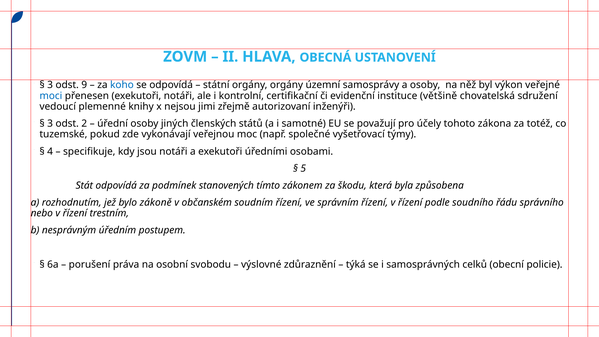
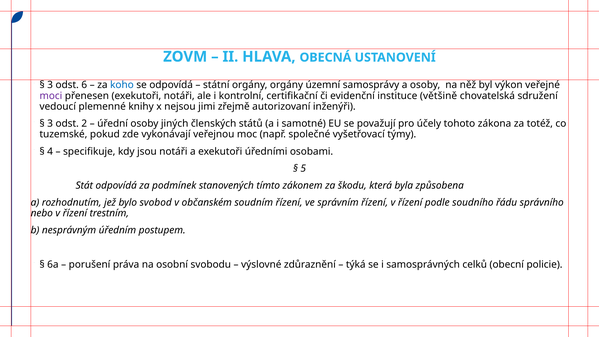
9: 9 -> 6 (84, 85)
moci colour: blue -> purple (51, 96)
zákoně: zákoně -> svobod (156, 202)
